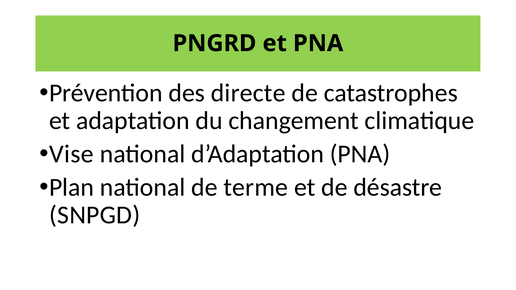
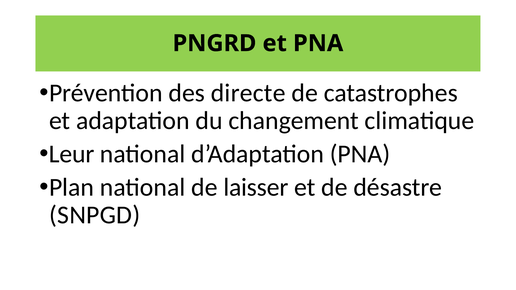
Vise: Vise -> Leur (72, 154)
terme: terme -> laisser (256, 187)
